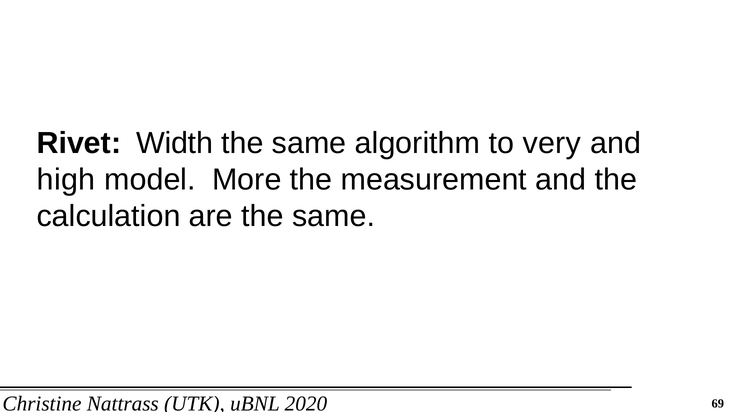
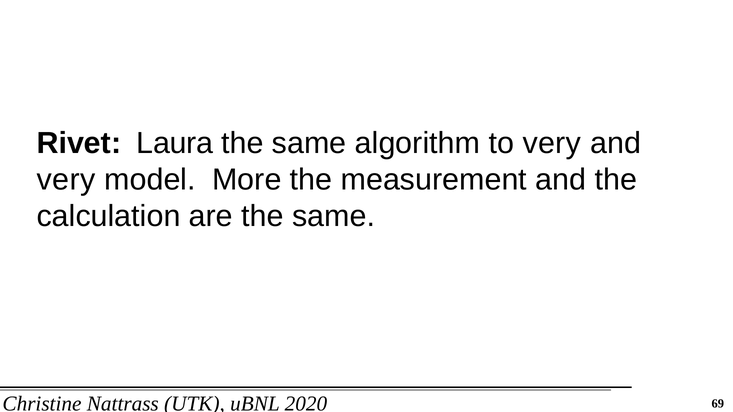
Width: Width -> Laura (175, 143)
high: high -> very (66, 180)
